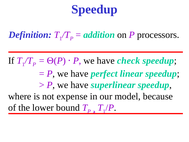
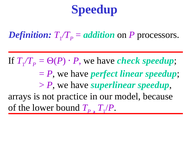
where: where -> arrays (20, 96)
expense: expense -> practice (72, 96)
